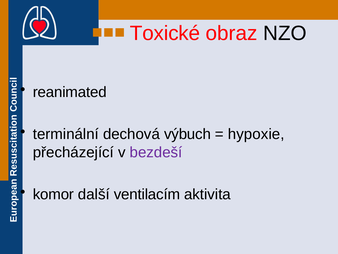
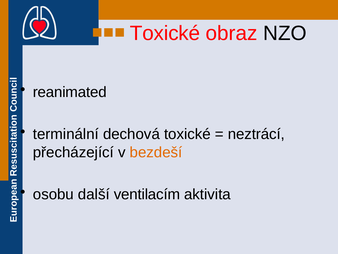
dechová výbuch: výbuch -> toxické (187, 134)
hypoxie: hypoxie -> neztrácí (256, 134)
bezdeší colour: purple -> orange (156, 152)
komor: komor -> osobu (53, 194)
